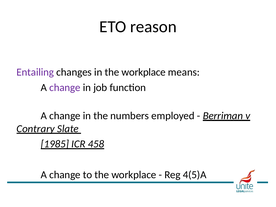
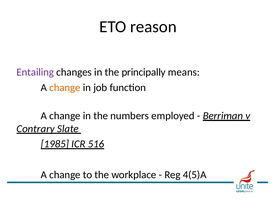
in the workplace: workplace -> principally (144, 72)
change colour: purple -> orange (65, 88)
458: 458 -> 516 (96, 144)
